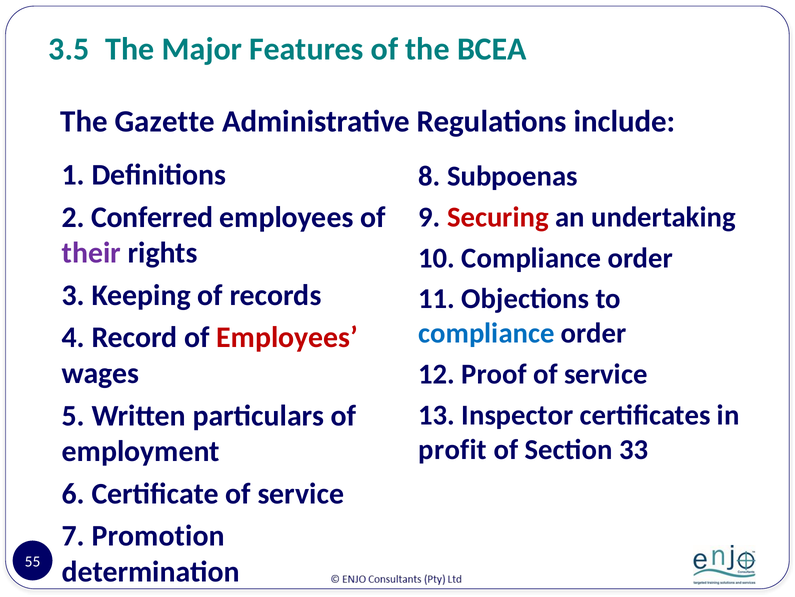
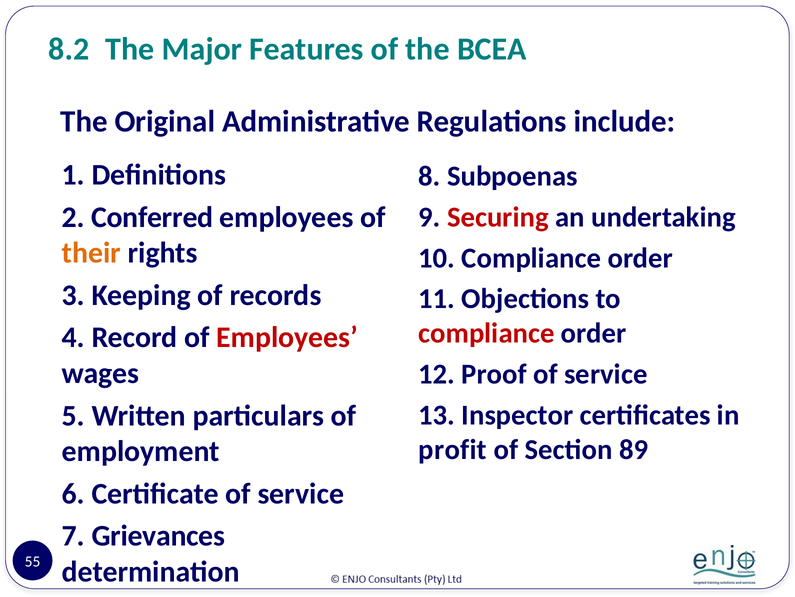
3.5: 3.5 -> 8.2 (69, 49)
Gazette: Gazette -> Original (165, 121)
their colour: purple -> orange (91, 253)
compliance colour: blue -> red (486, 333)
33: 33 -> 89 (634, 449)
Promotion: Promotion -> Grievances (158, 535)
